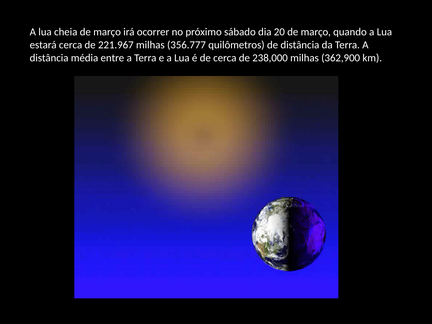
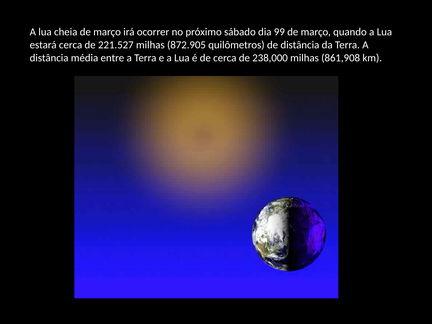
20: 20 -> 99 (279, 32)
221.967: 221.967 -> 221.527 (116, 45)
356.777: 356.777 -> 872.905 (186, 45)
362,900: 362,900 -> 861,908 (341, 58)
